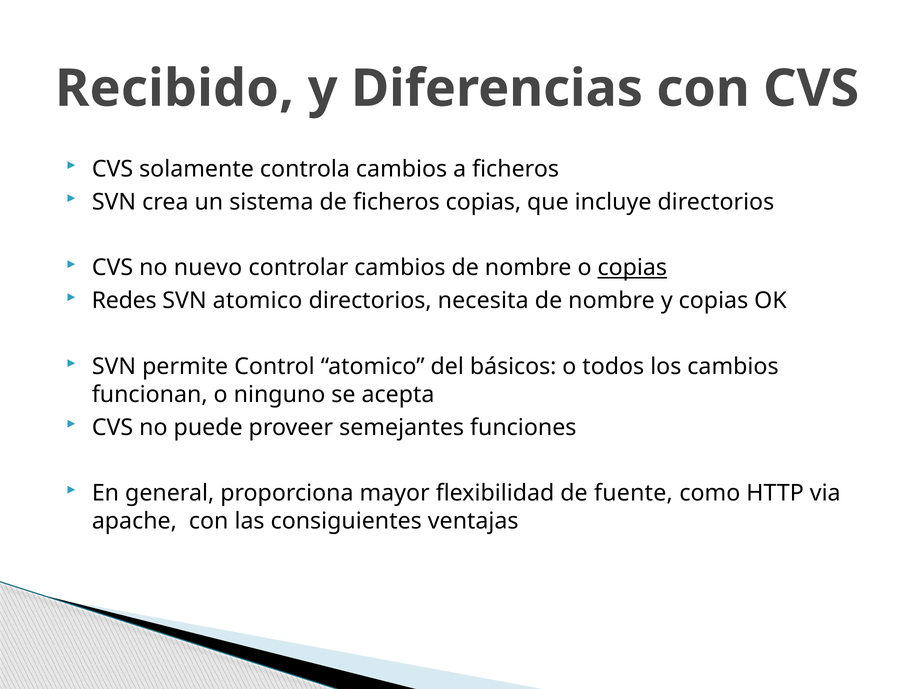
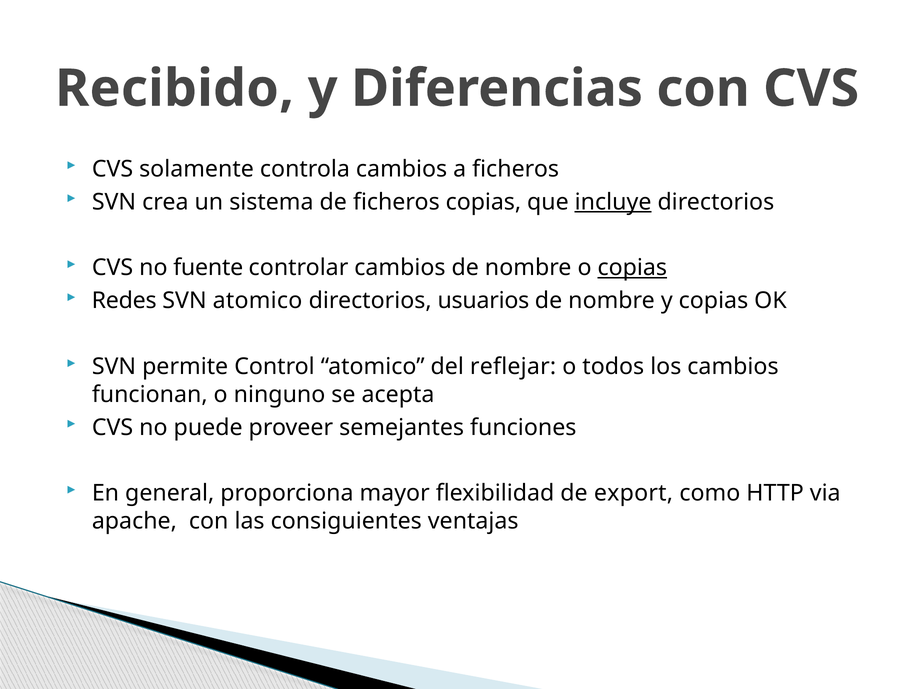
incluye underline: none -> present (613, 202)
nuevo: nuevo -> fuente (208, 268)
necesita: necesita -> usuarios (483, 301)
básicos: básicos -> reflejar (513, 367)
fuente: fuente -> export (633, 493)
